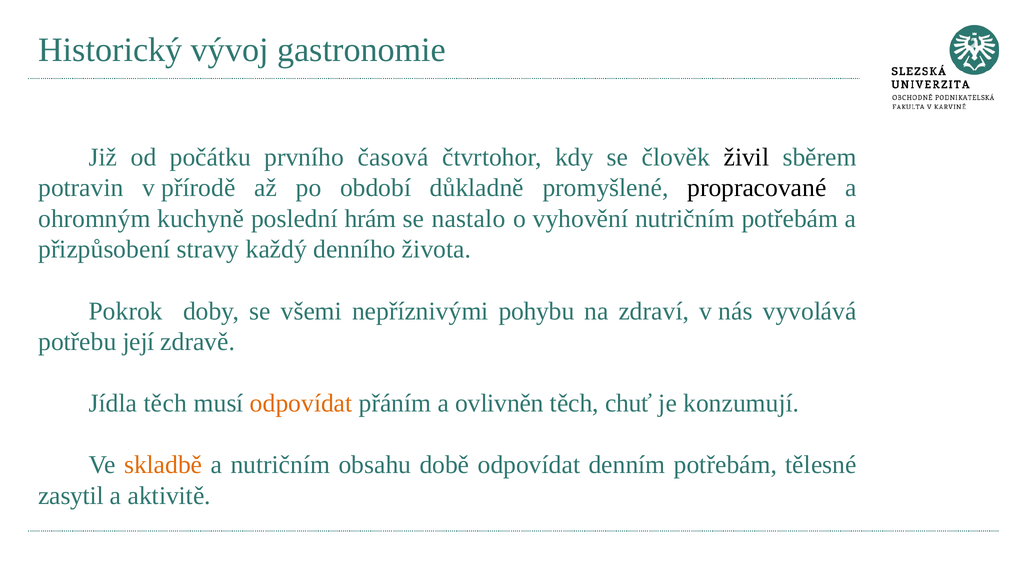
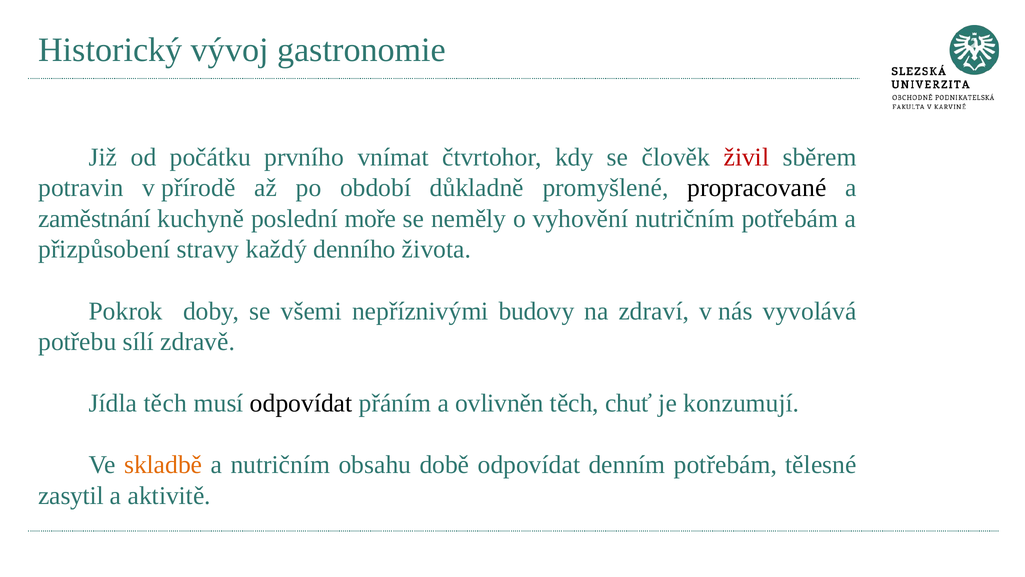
časová: časová -> vnímat (393, 157)
živil colour: black -> red (746, 157)
ohromným: ohromným -> zaměstnání (94, 219)
hrám: hrám -> moře (370, 219)
nastalo: nastalo -> neměly (469, 219)
pohybu: pohybu -> budovy (537, 311)
její: její -> sílí (138, 342)
odpovídat colour: orange -> black (301, 403)
